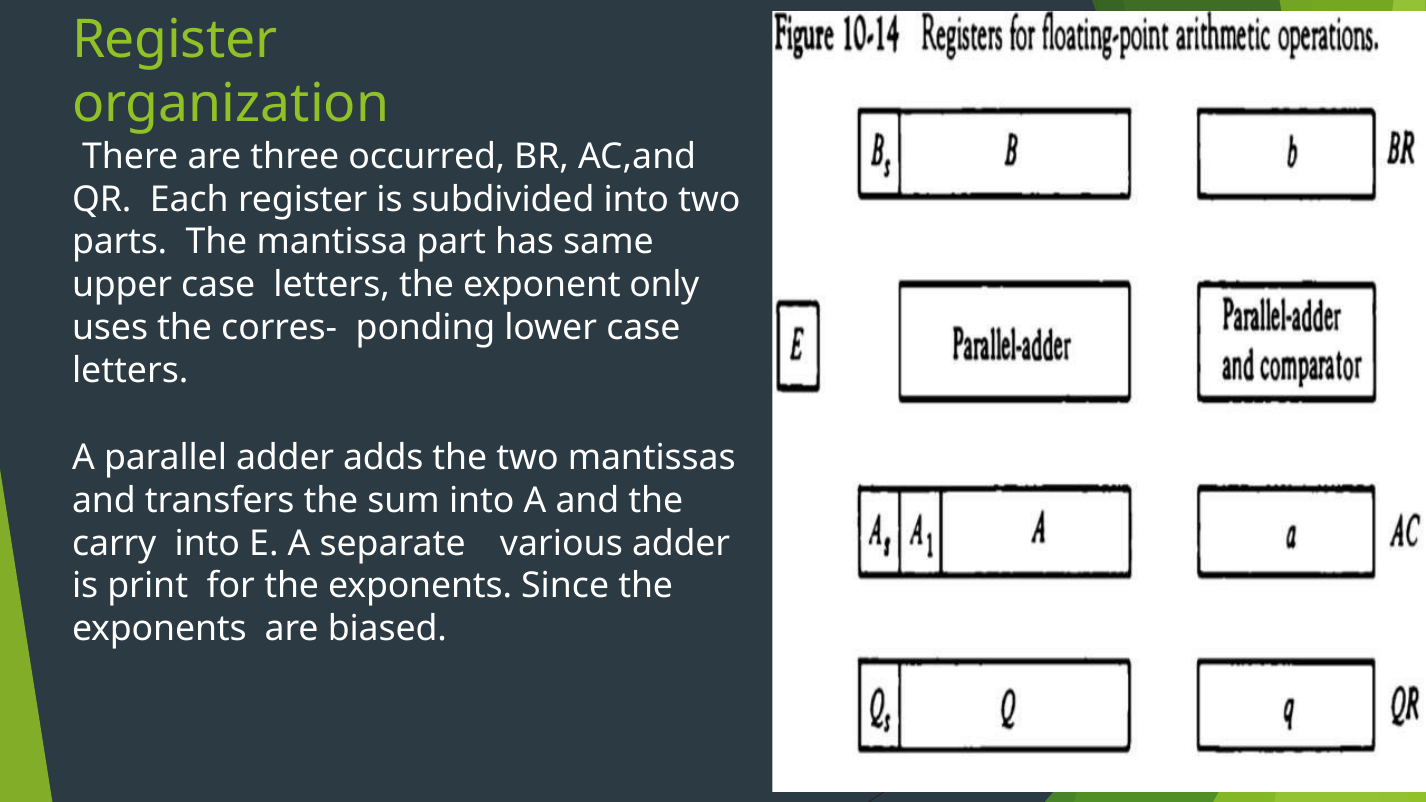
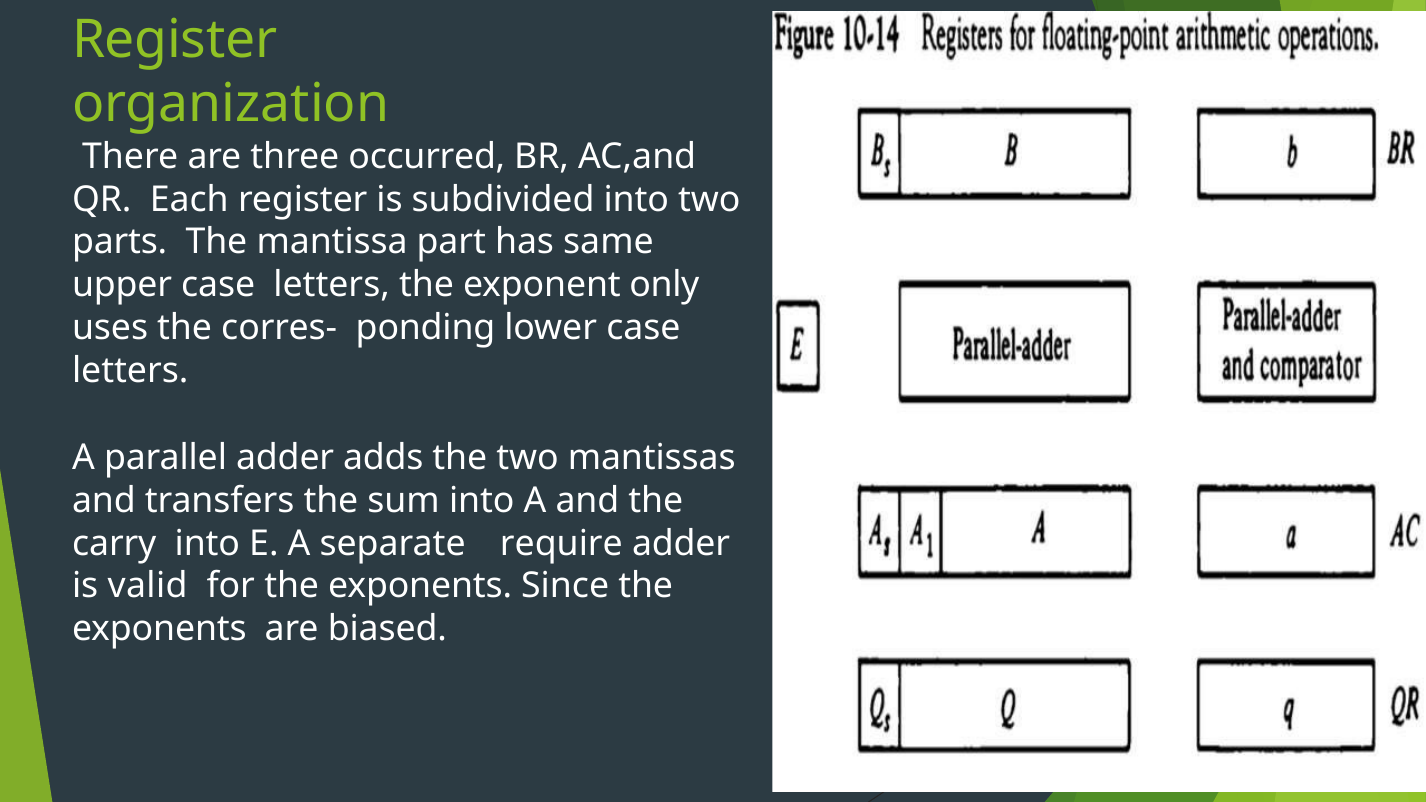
various: various -> require (561, 543)
print: print -> valid (148, 586)
